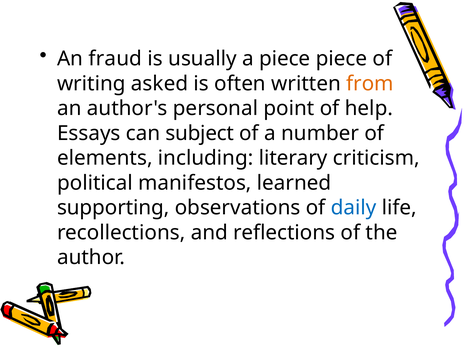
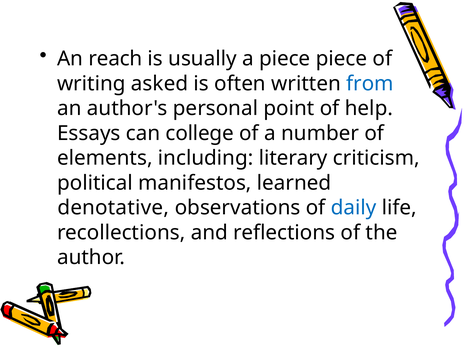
fraud: fraud -> reach (115, 59)
from colour: orange -> blue (370, 84)
subject: subject -> college (200, 133)
supporting: supporting -> denotative (113, 208)
